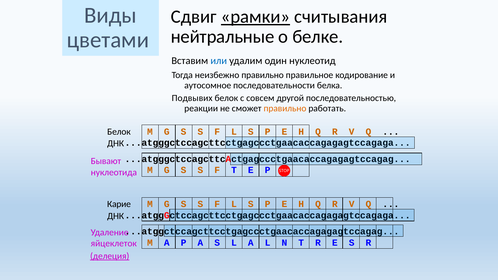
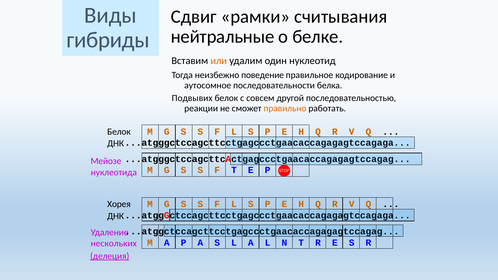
рамки underline: present -> none (255, 17)
цветами: цветами -> гибриды (108, 40)
или colour: blue -> orange (219, 61)
неизбежно правильно: правильно -> поведение (263, 75)
Бывают: Бывают -> Мейозе (106, 161)
Карие: Карие -> Хорея (119, 204)
яйцеклеток: яйцеклеток -> нескольких (114, 244)
